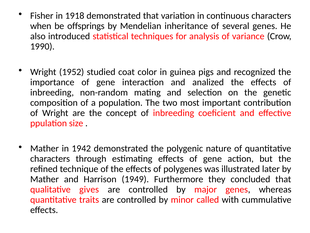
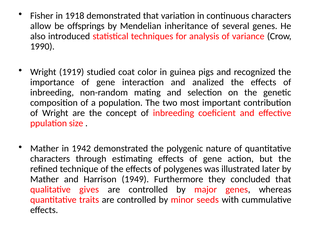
when: when -> allow (41, 26)
1952: 1952 -> 1919 (72, 72)
called: called -> seeds (208, 199)
